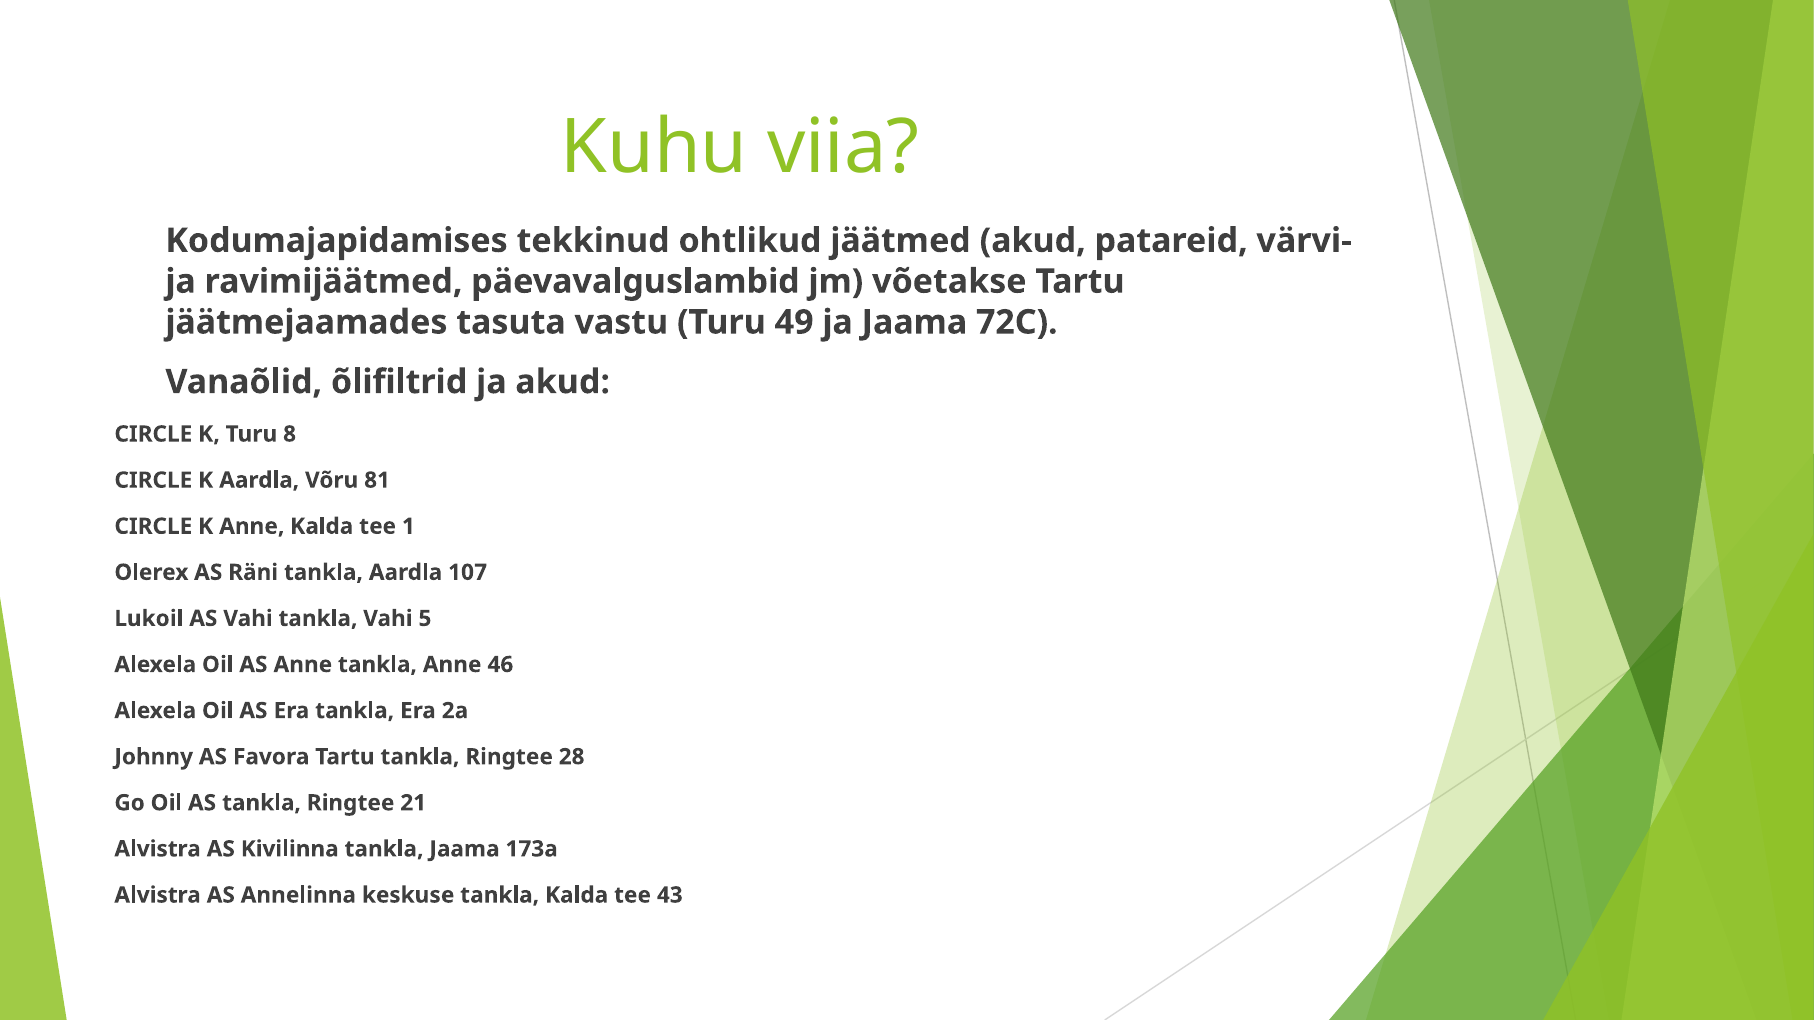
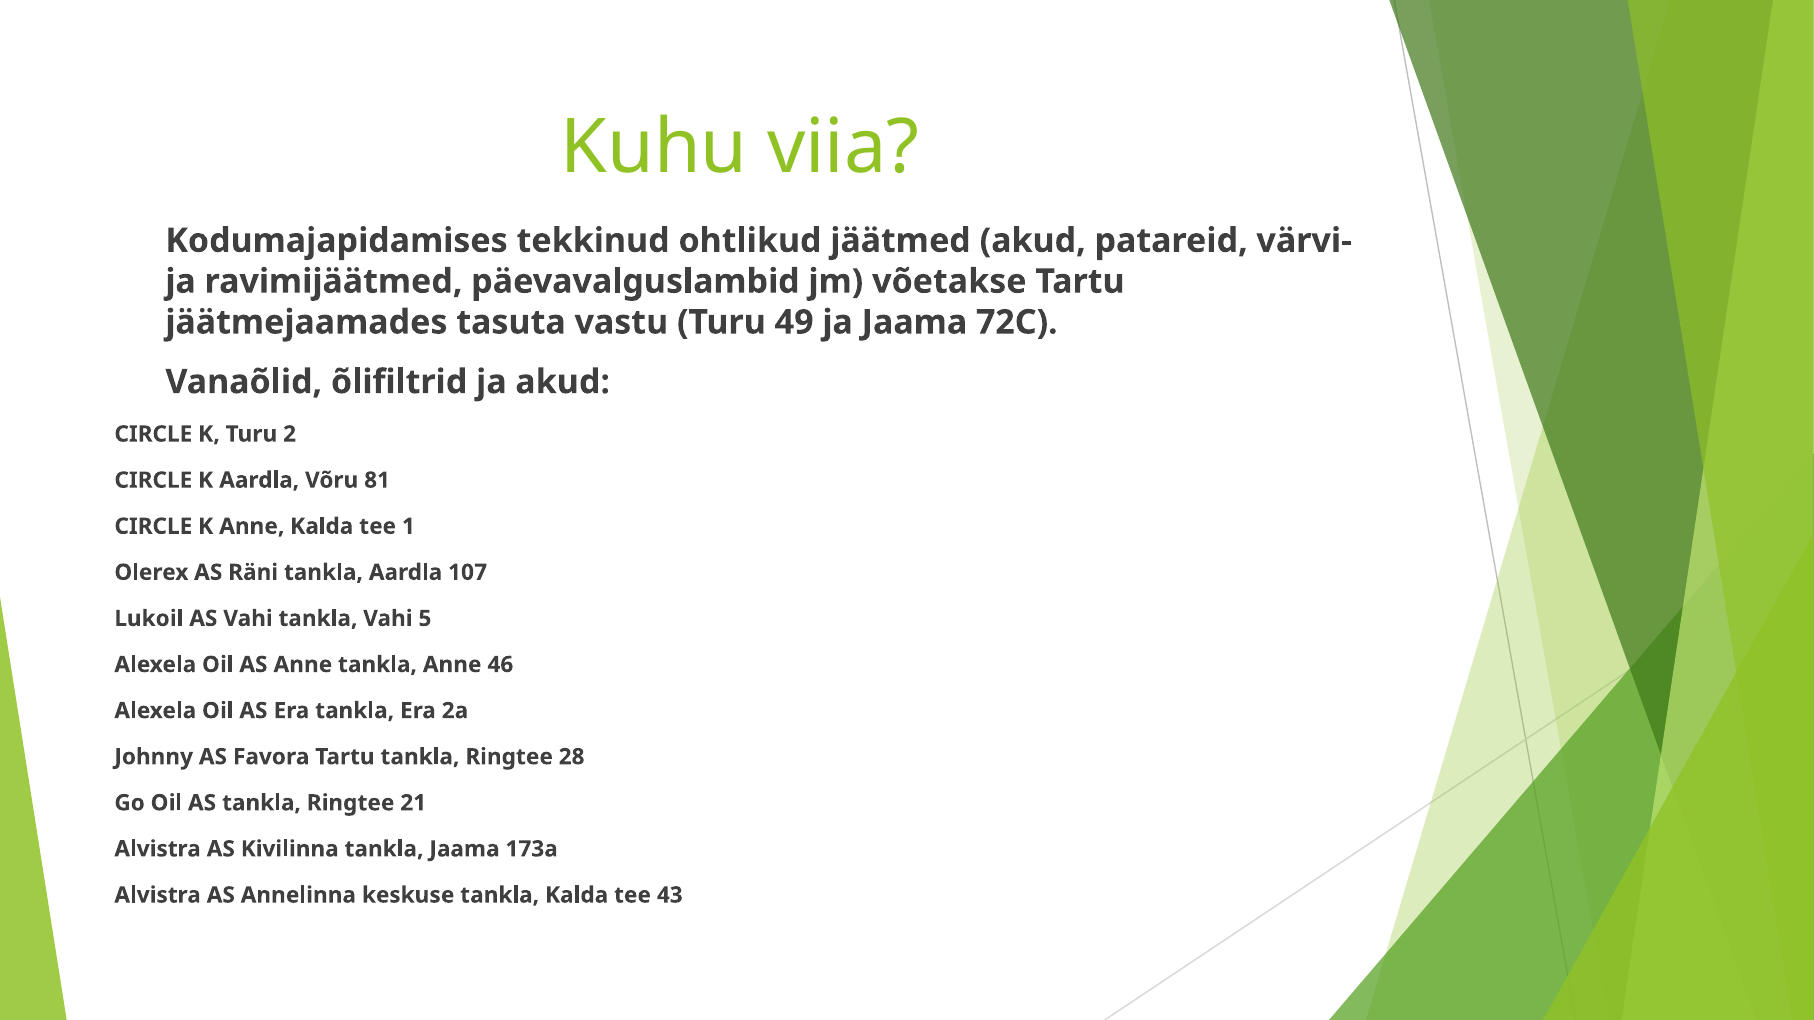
8: 8 -> 2 (290, 434)
